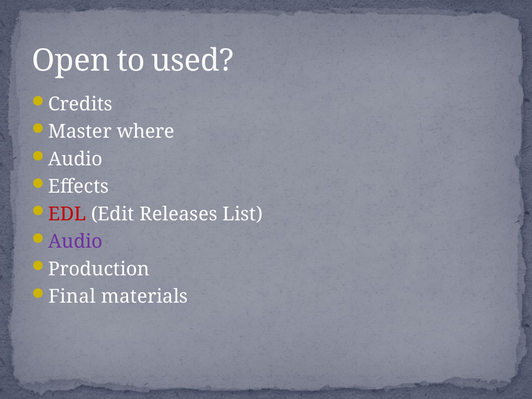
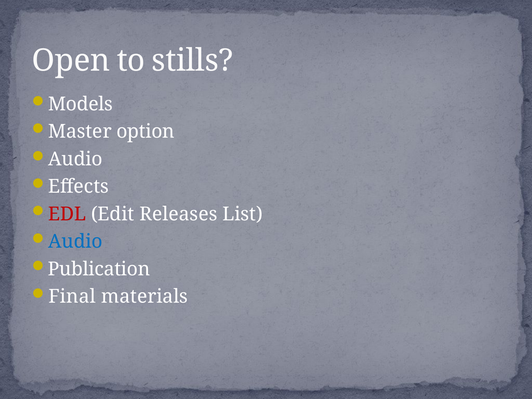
used: used -> stills (192, 61)
Credits: Credits -> Models (80, 104)
where: where -> option (146, 132)
Audio colour: purple -> blue (75, 242)
Production: Production -> Publication (99, 269)
